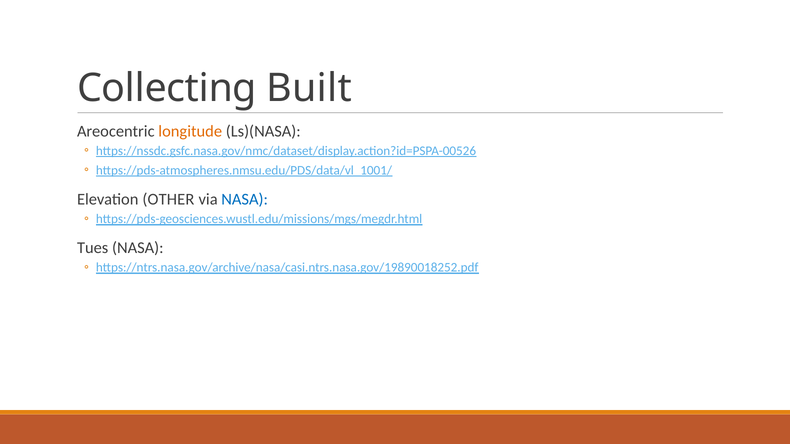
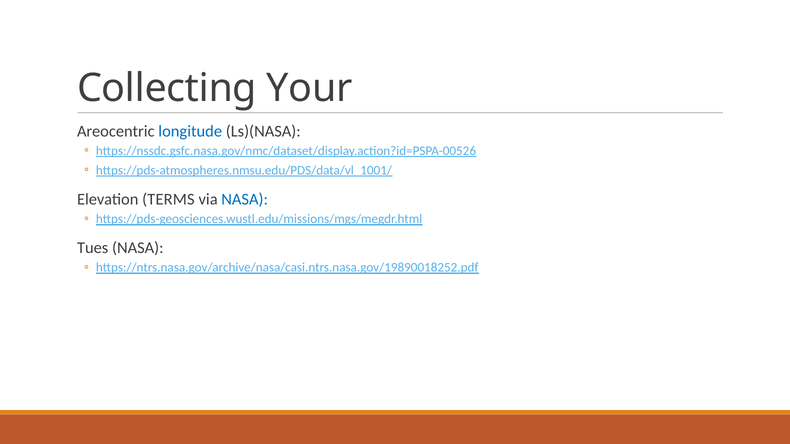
Built: Built -> Your (309, 89)
longitude colour: orange -> blue (190, 131)
OTHER: OTHER -> TERMS (168, 200)
